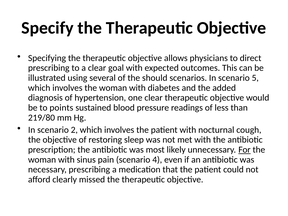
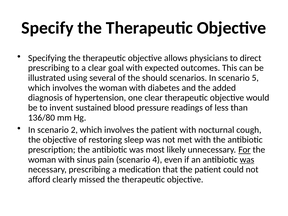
points: points -> invent (61, 108)
219/80: 219/80 -> 136/80 (42, 118)
was underline: none -> present (247, 160)
